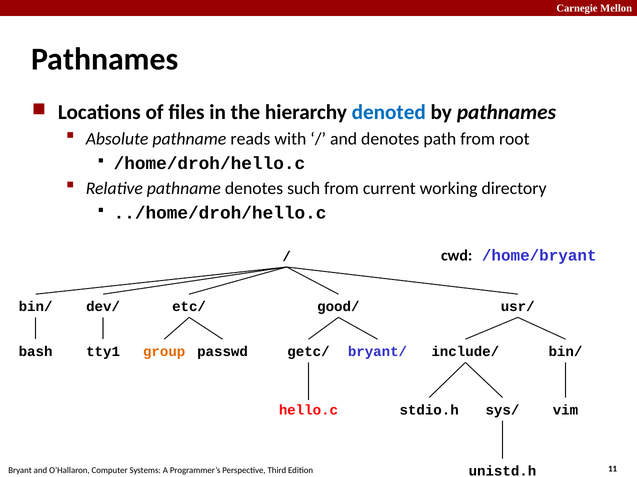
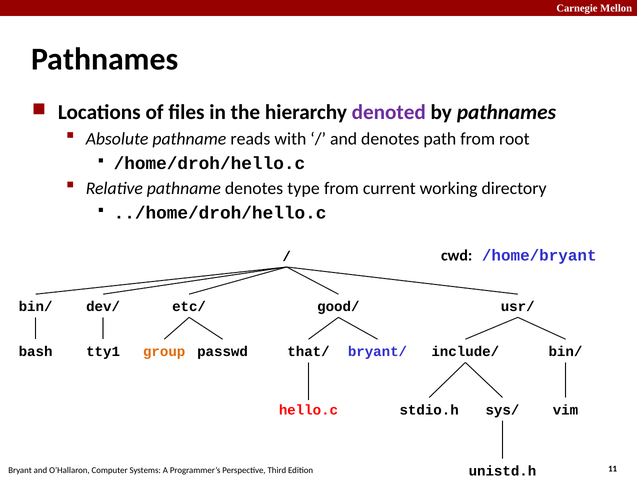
denoted colour: blue -> purple (389, 112)
such: such -> type (304, 189)
getc/: getc/ -> that/ (309, 352)
